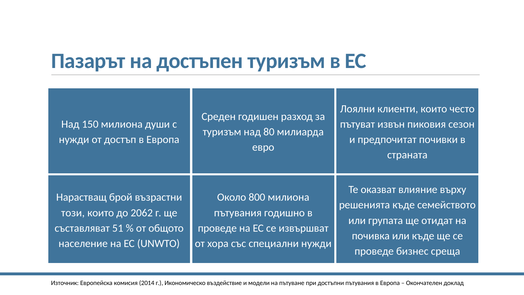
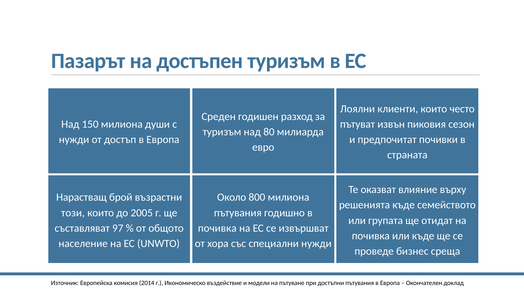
2062: 2062 -> 2005 (142, 213)
51: 51 -> 97 (118, 228)
проведе: проведе -> почивка (217, 228)
